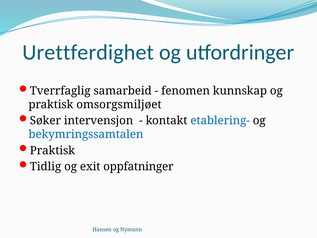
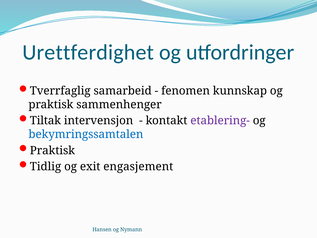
omsorgsmiljøet: omsorgsmiljøet -> sammenhenger (119, 104)
Søker: Søker -> Tiltak (45, 121)
etablering- colour: blue -> purple (220, 121)
oppfatninger: oppfatninger -> engasjement (138, 166)
